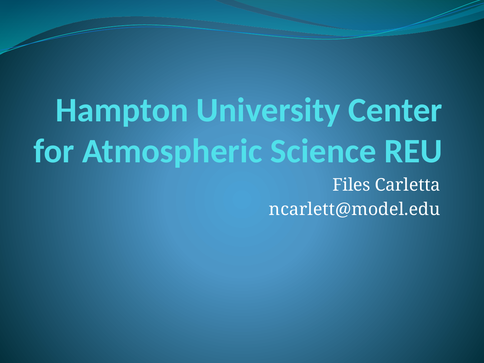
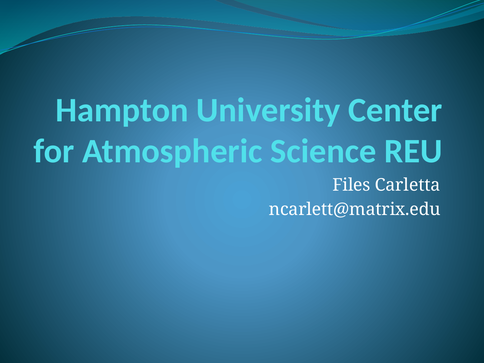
ncarlett@model.edu: ncarlett@model.edu -> ncarlett@matrix.edu (355, 209)
